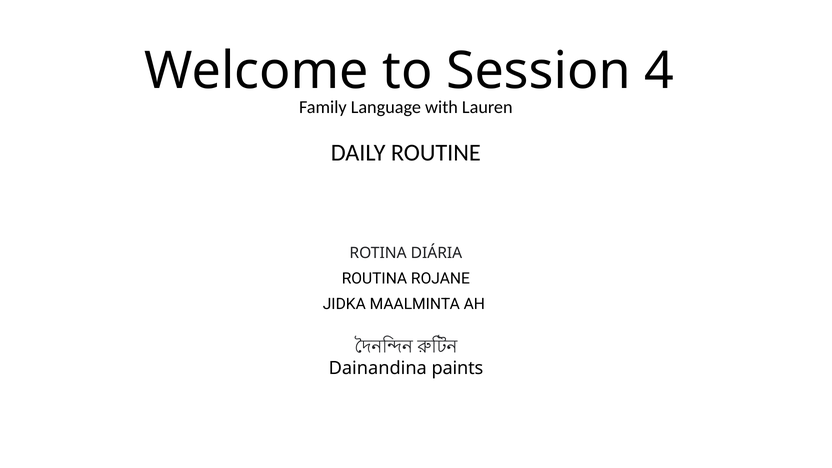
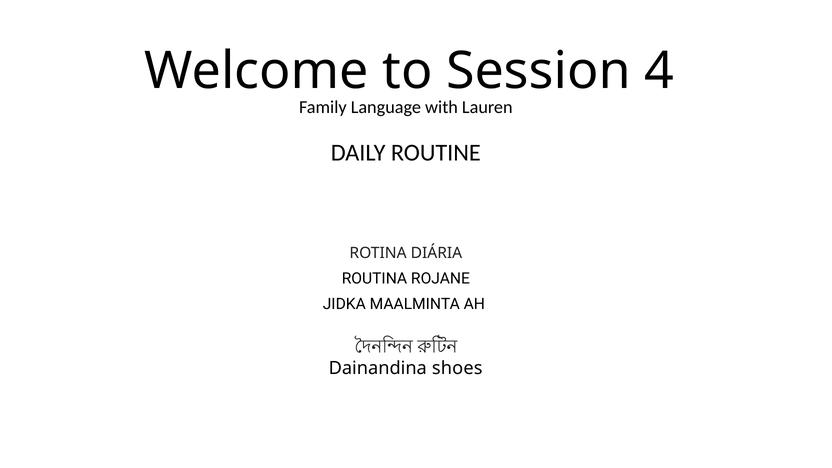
paints: paints -> shoes (457, 368)
